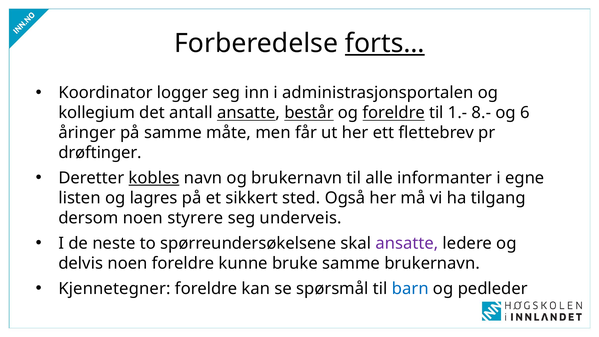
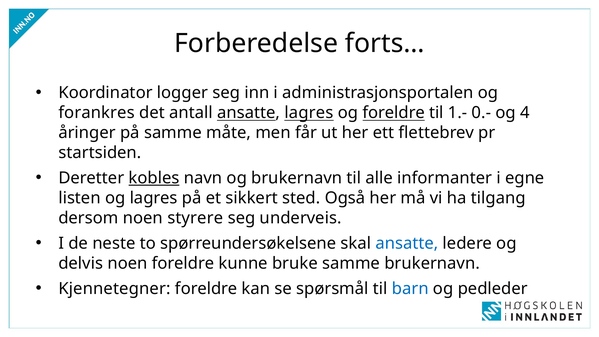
forts… underline: present -> none (385, 43)
kollegium: kollegium -> forankres (97, 113)
ansatte består: består -> lagres (309, 113)
8.-: 8.- -> 0.- (481, 113)
6: 6 -> 4 (525, 113)
drøftinger: drøftinger -> startsiden (100, 153)
ansatte colour: purple -> blue (407, 243)
